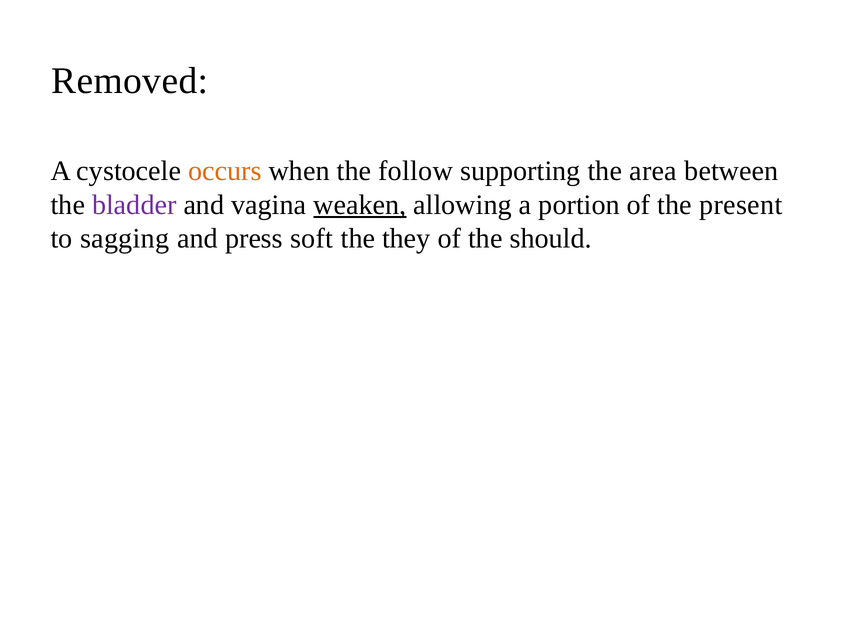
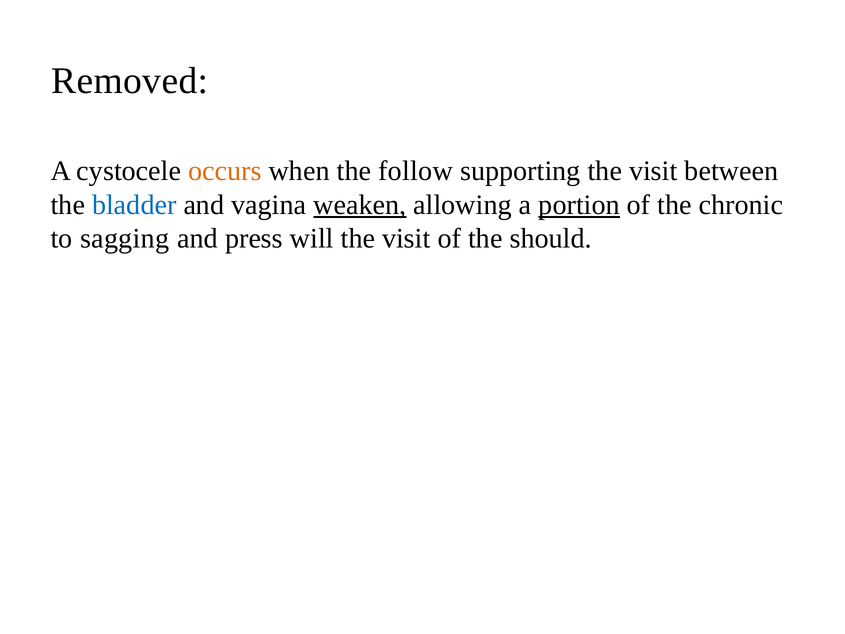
supporting the area: area -> visit (653, 171)
bladder colour: purple -> blue (134, 205)
portion underline: none -> present (579, 205)
present: present -> chronic (741, 205)
soft: soft -> will (312, 239)
they: they -> visit (406, 239)
